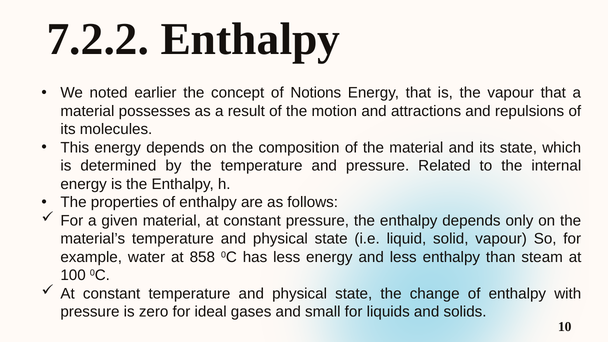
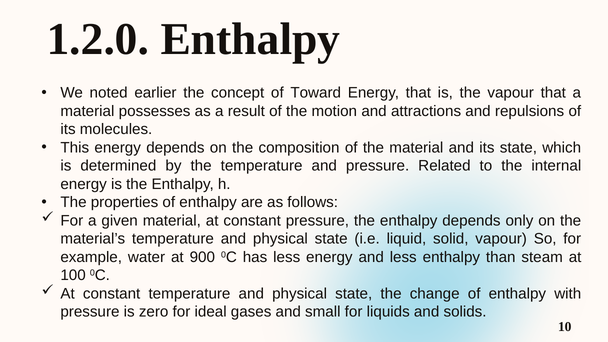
7.2.2: 7.2.2 -> 1.2.0 (98, 39)
Notions: Notions -> Toward (316, 93)
858: 858 -> 900 (202, 257)
